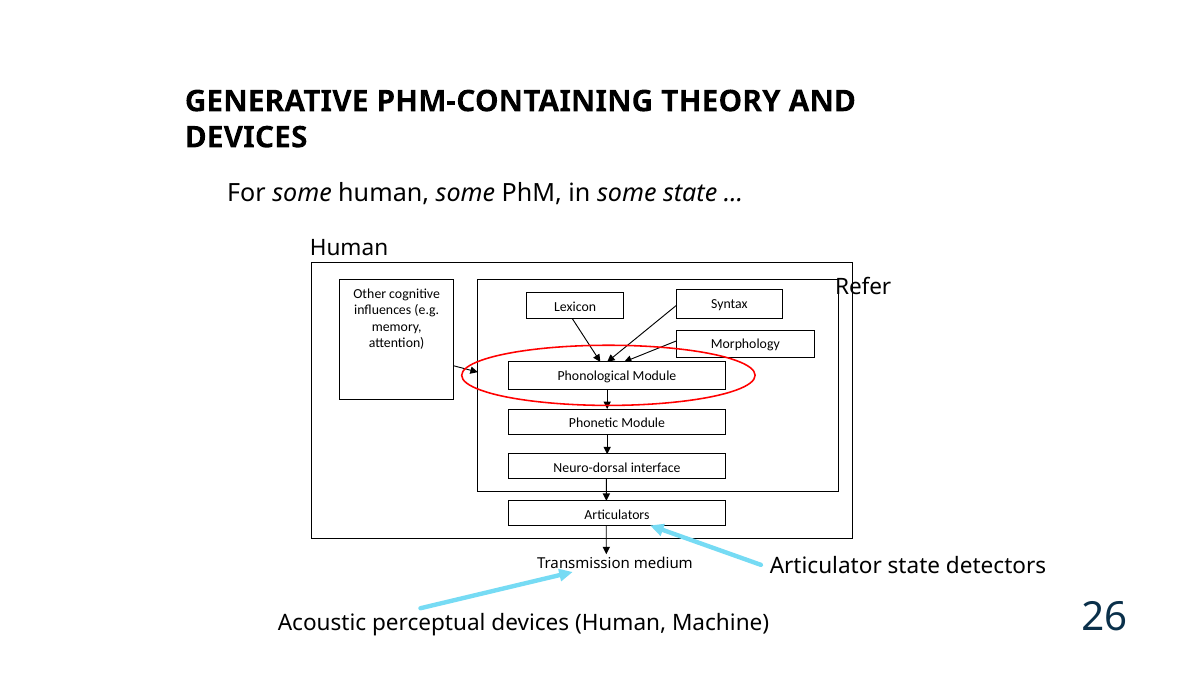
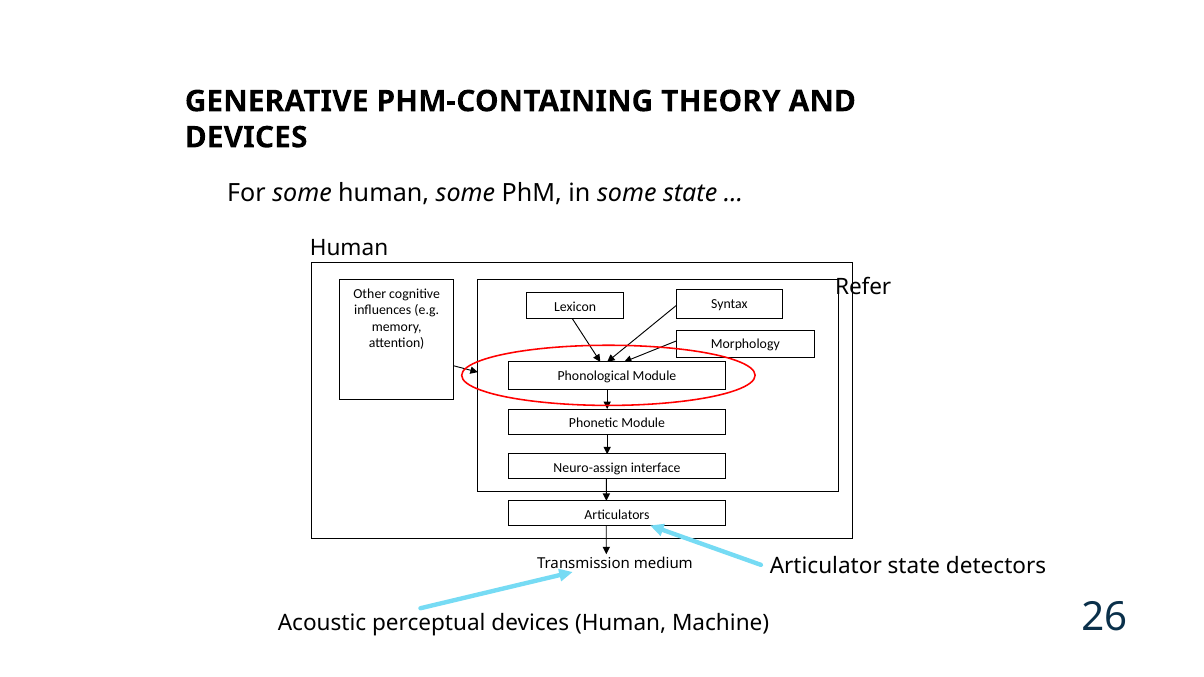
Neuro-dorsal: Neuro-dorsal -> Neuro-assign (591, 468)
